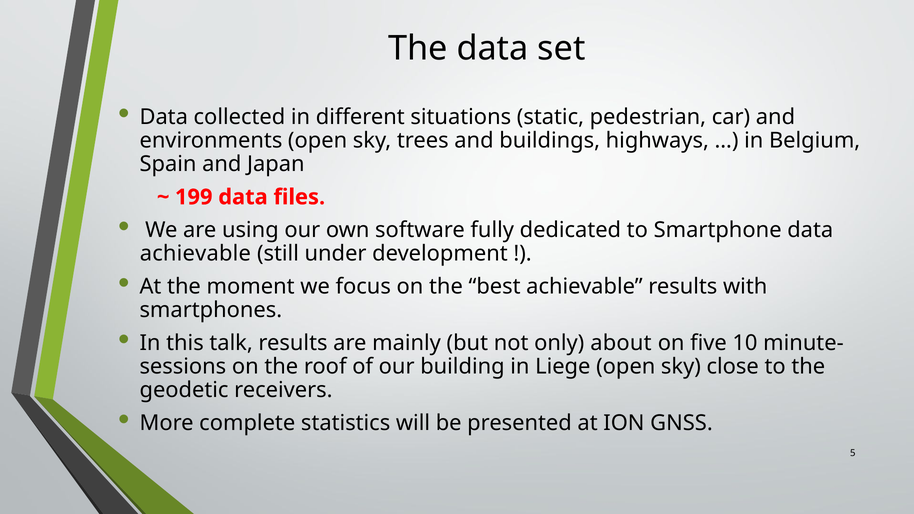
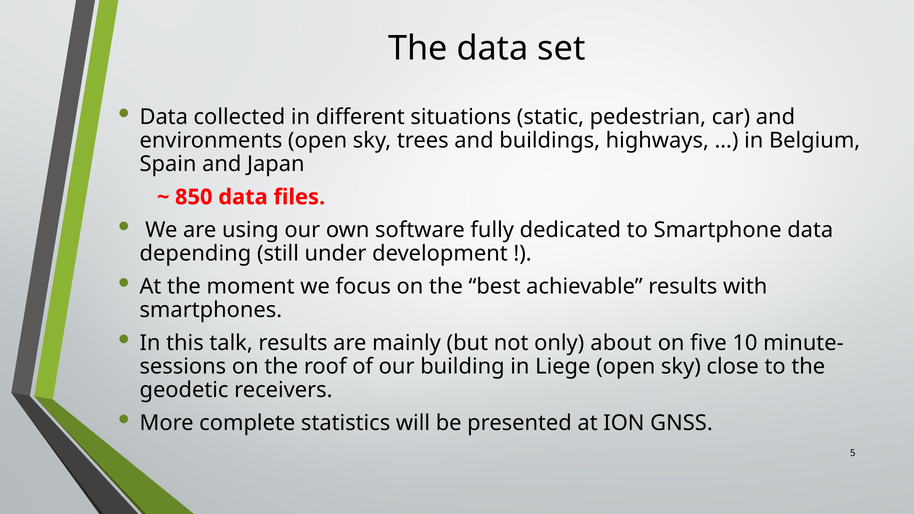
199: 199 -> 850 (194, 197)
achievable: achievable -> depending (195, 254)
